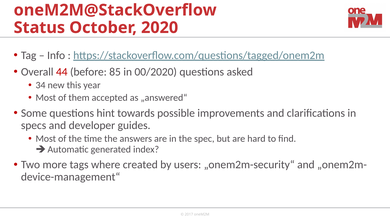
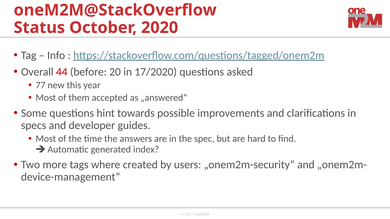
85: 85 -> 20 (115, 72)
00/2020: 00/2020 -> 17/2020 (156, 72)
34: 34 -> 77 (41, 85)
